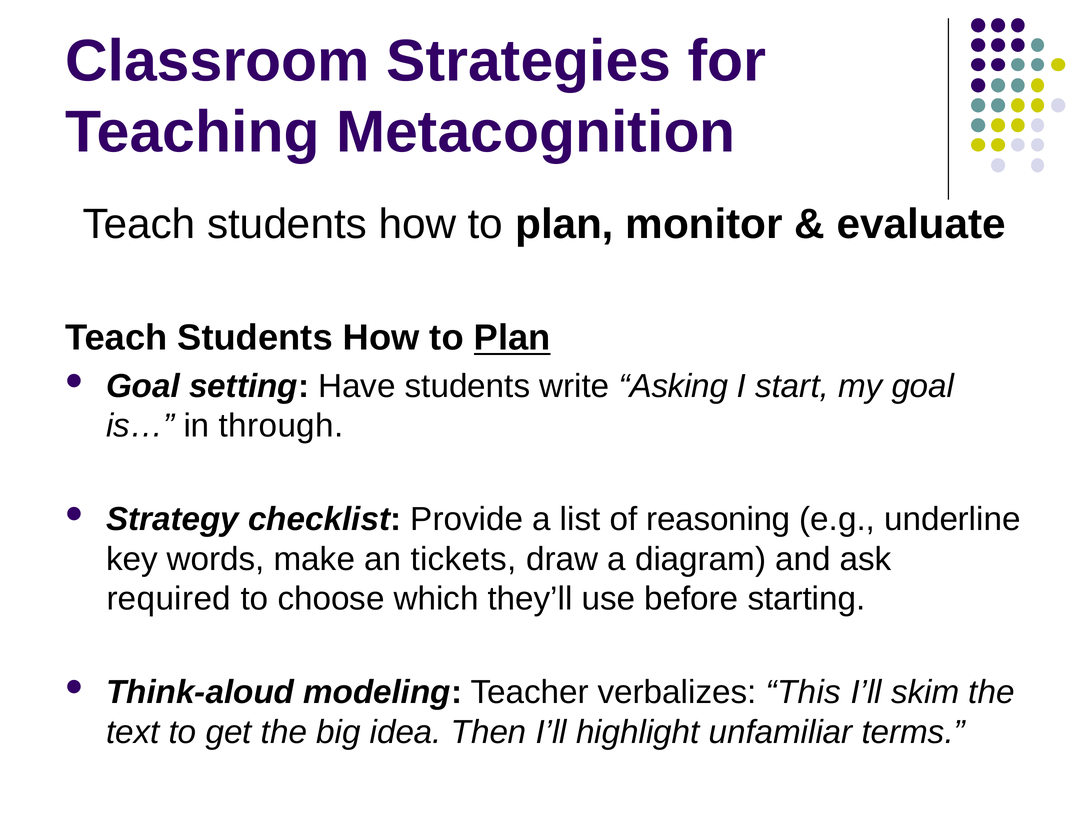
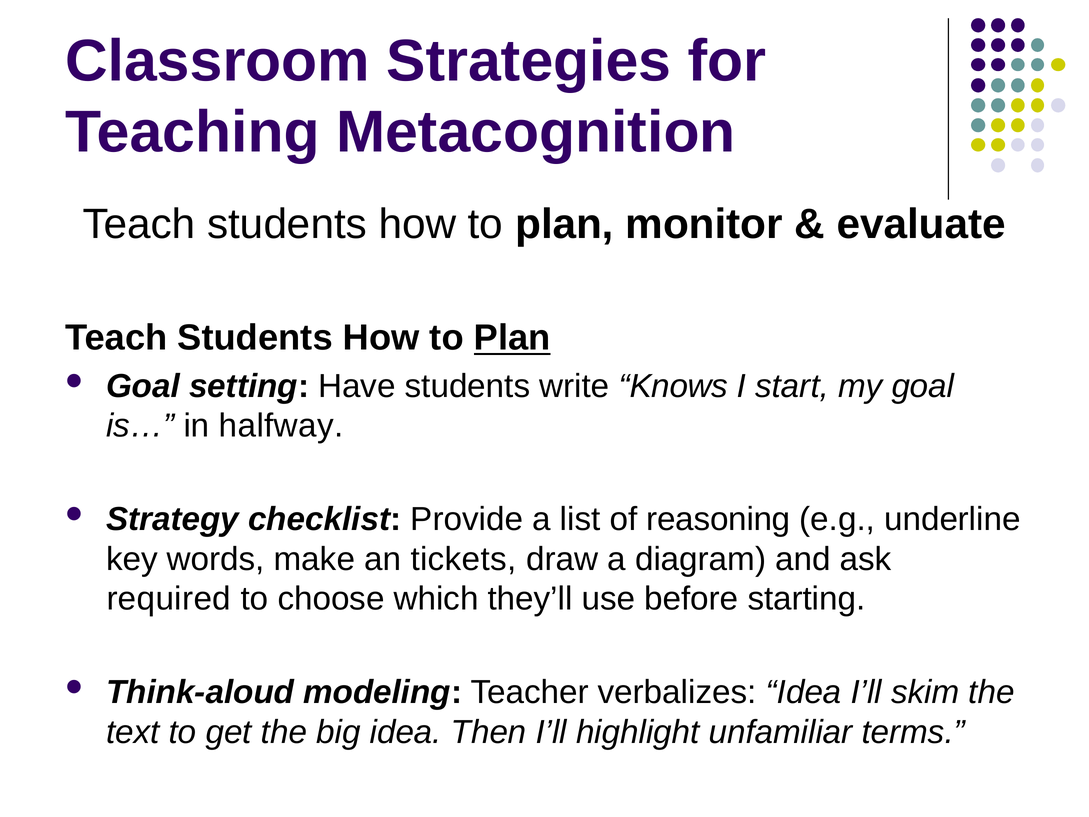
Asking: Asking -> Knows (674, 386)
through: through -> halfway (281, 426)
verbalizes This: This -> Idea (804, 692)
